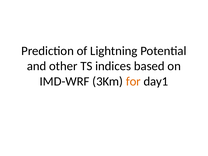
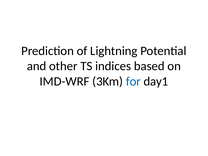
for colour: orange -> blue (133, 81)
